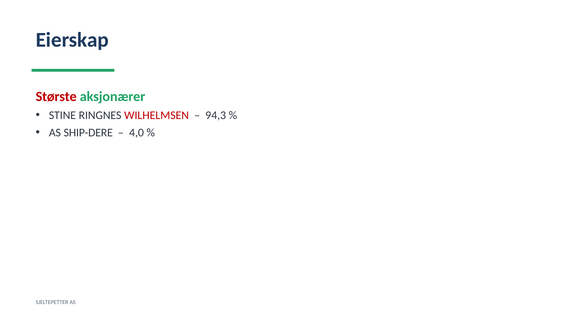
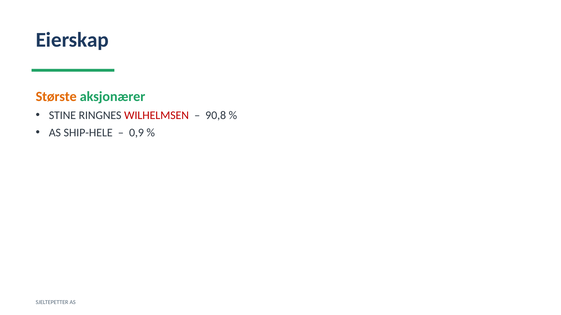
Største colour: red -> orange (56, 97)
94,3: 94,3 -> 90,8 (216, 115)
SHIP-DERE: SHIP-DERE -> SHIP-HELE (88, 133)
4,0: 4,0 -> 0,9 (136, 133)
